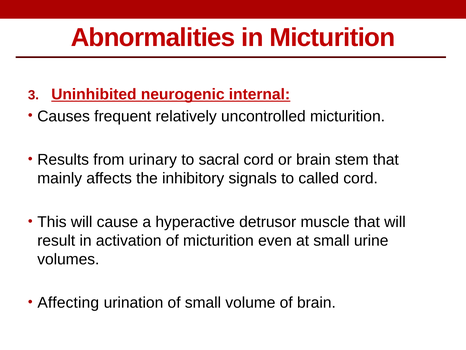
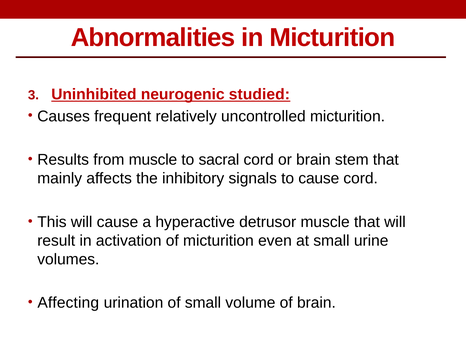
internal: internal -> studied (259, 94)
from urinary: urinary -> muscle (153, 160)
to called: called -> cause (319, 178)
